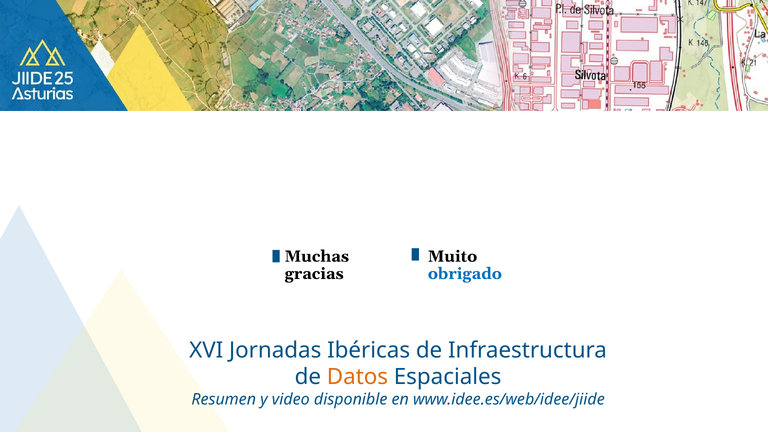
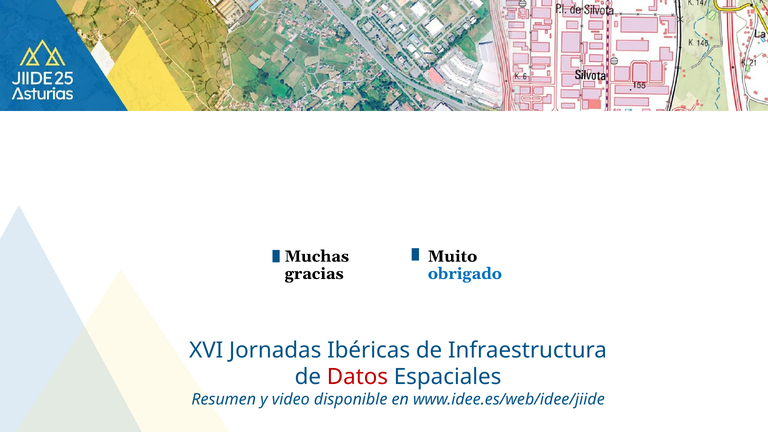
Datos colour: orange -> red (357, 377)
